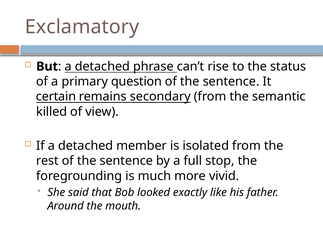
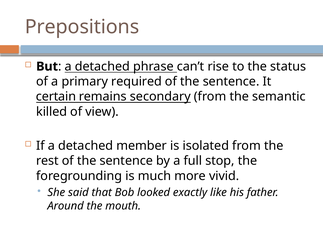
Exclamatory: Exclamatory -> Prepositions (82, 27)
question: question -> required (137, 82)
